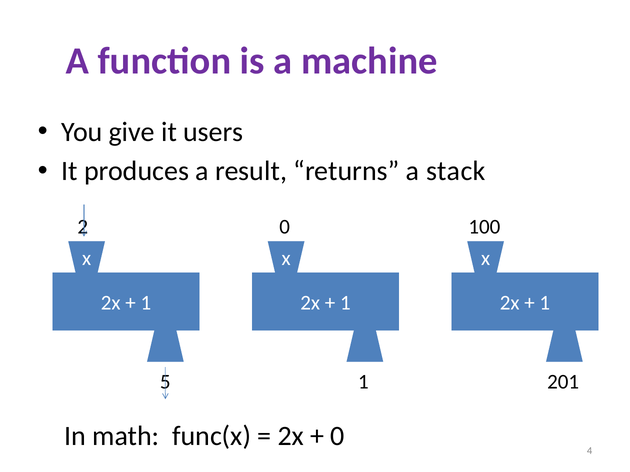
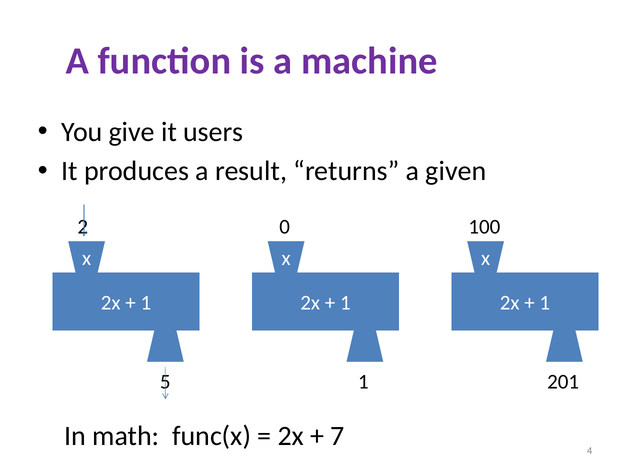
stack: stack -> given (456, 171)
0: 0 -> 7 (338, 437)
